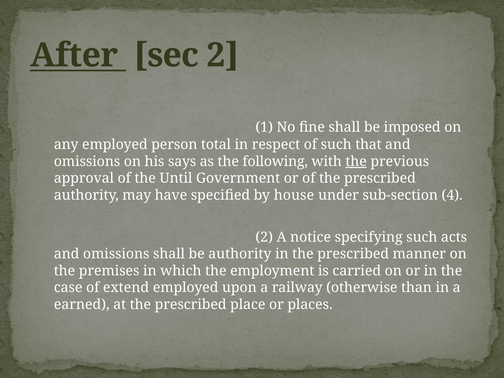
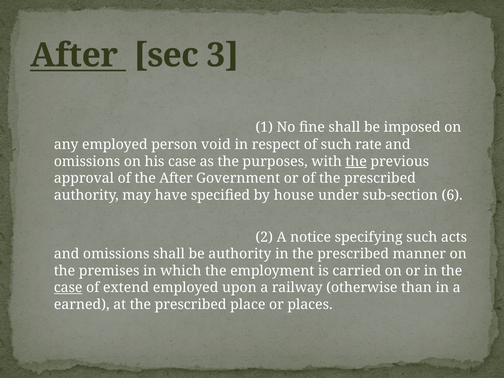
sec 2: 2 -> 3 (222, 55)
total: total -> void (216, 145)
that: that -> rate (368, 145)
his says: says -> case (182, 161)
following: following -> purposes (275, 161)
the Until: Until -> After (176, 178)
4: 4 -> 6 (452, 195)
case underline: none -> present (68, 288)
